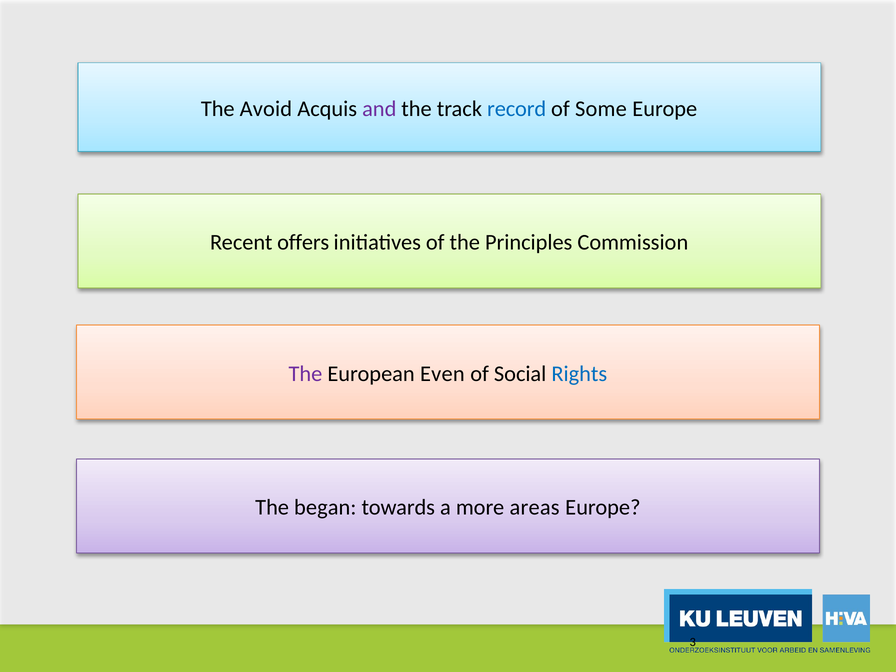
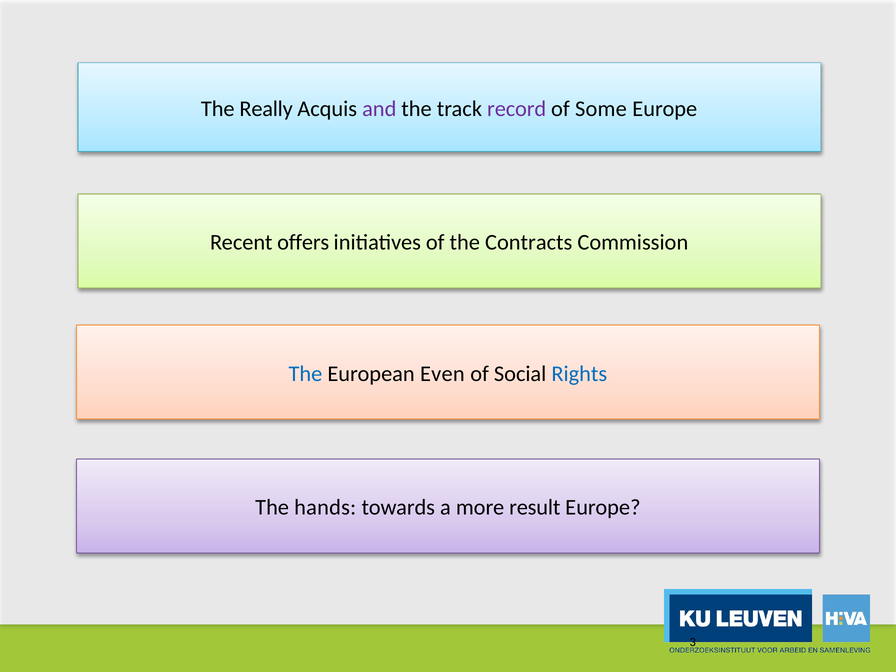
Avoid: Avoid -> Really (266, 109)
record colour: blue -> purple (517, 109)
Principles: Principles -> Contracts (529, 242)
The colour: purple -> blue (305, 374)
began: began -> hands (325, 508)
areas: areas -> result (535, 508)
